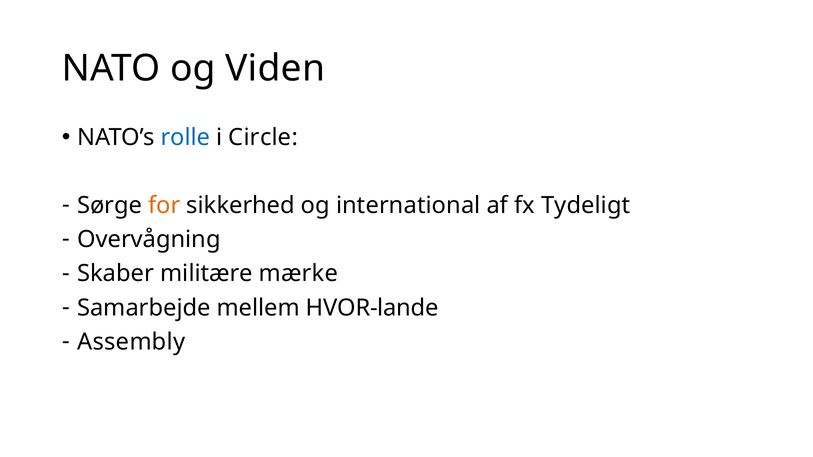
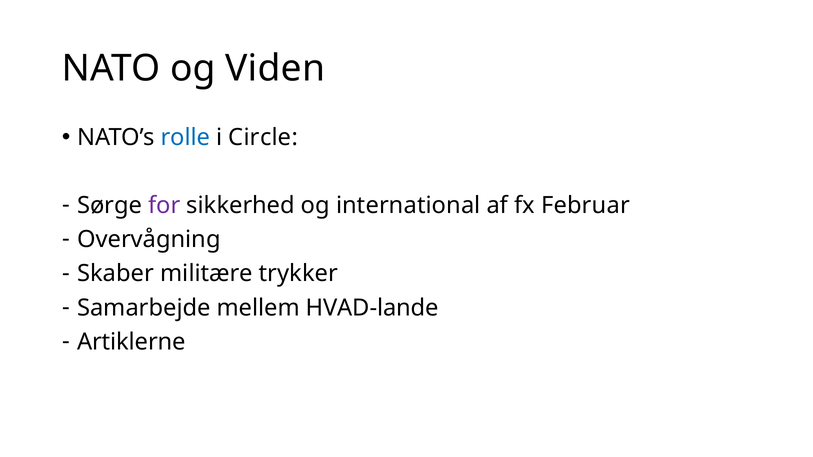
for colour: orange -> purple (164, 206)
Tydeligt: Tydeligt -> Februar (586, 206)
mærke: mærke -> trykker (298, 274)
HVOR-lande: HVOR-lande -> HVAD-lande (372, 308)
Assembly: Assembly -> Artiklerne (132, 342)
